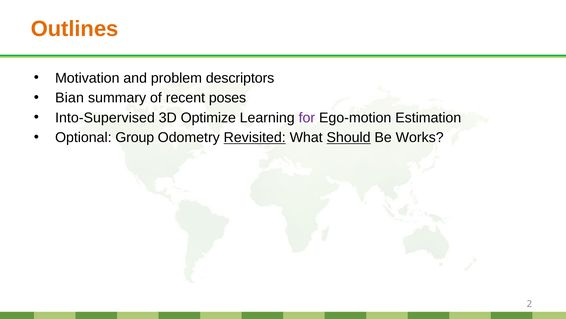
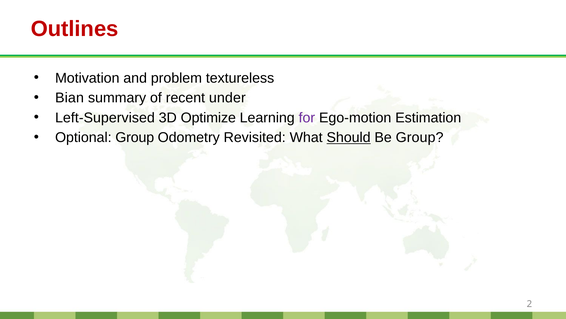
Outlines colour: orange -> red (75, 29)
descriptors: descriptors -> textureless (240, 78)
poses: poses -> under (227, 98)
Into-Supervised: Into-Supervised -> Left-Supervised (105, 117)
Revisited underline: present -> none (255, 137)
Be Works: Works -> Group (420, 137)
